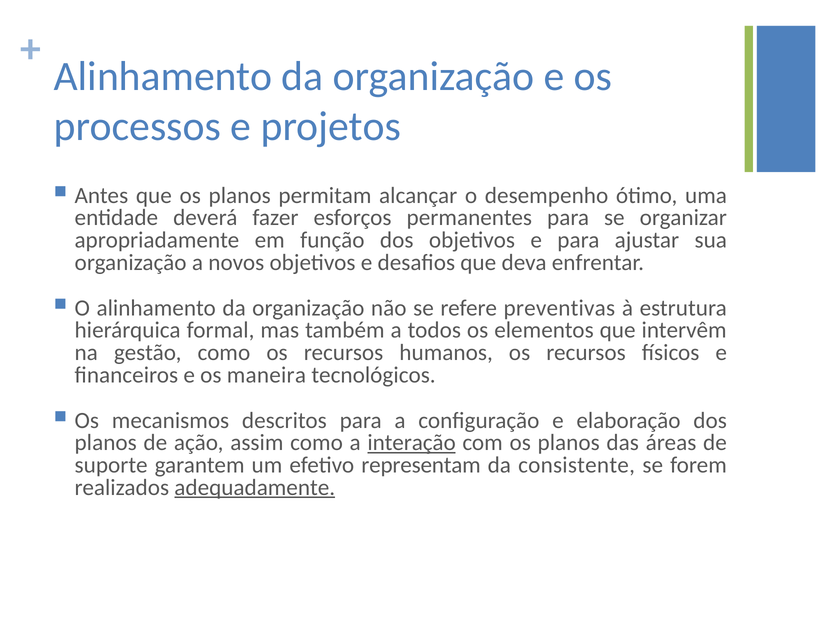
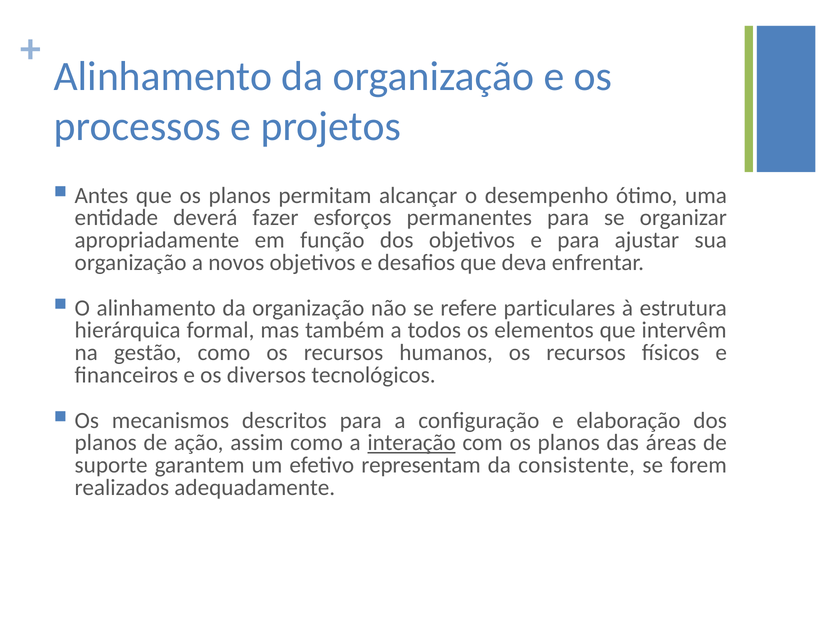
preventivas: preventivas -> particulares (559, 308)
maneira: maneira -> diversos (266, 375)
adequadamente underline: present -> none (255, 487)
